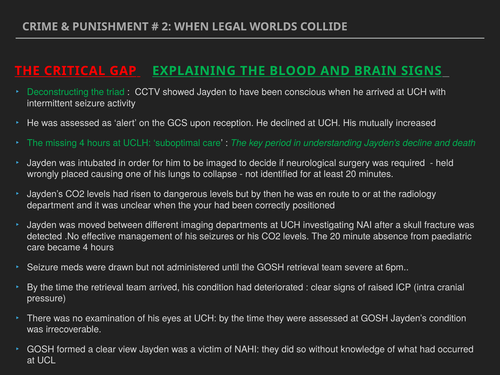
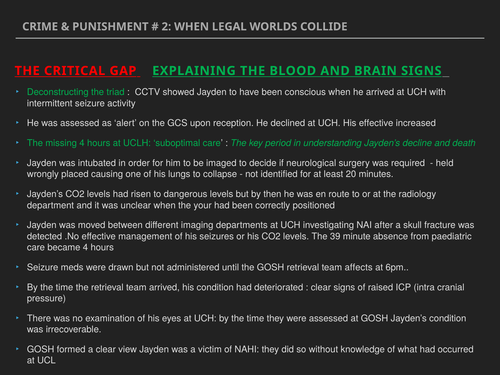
His mutually: mutually -> effective (376, 123)
The 20: 20 -> 39 (335, 236)
severe: severe -> affects (359, 267)
